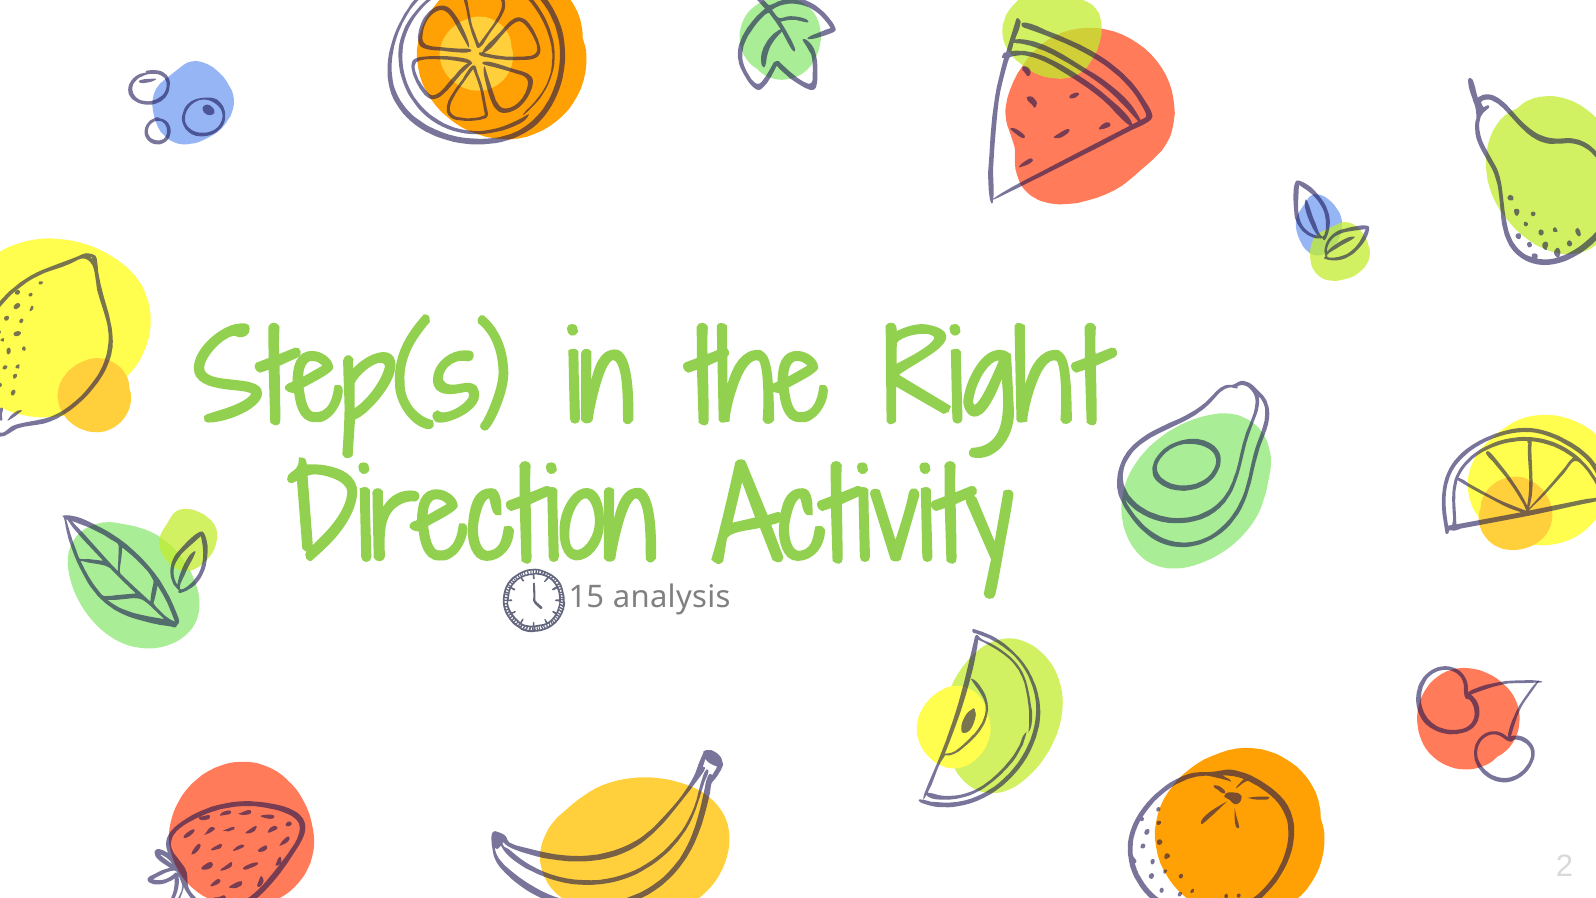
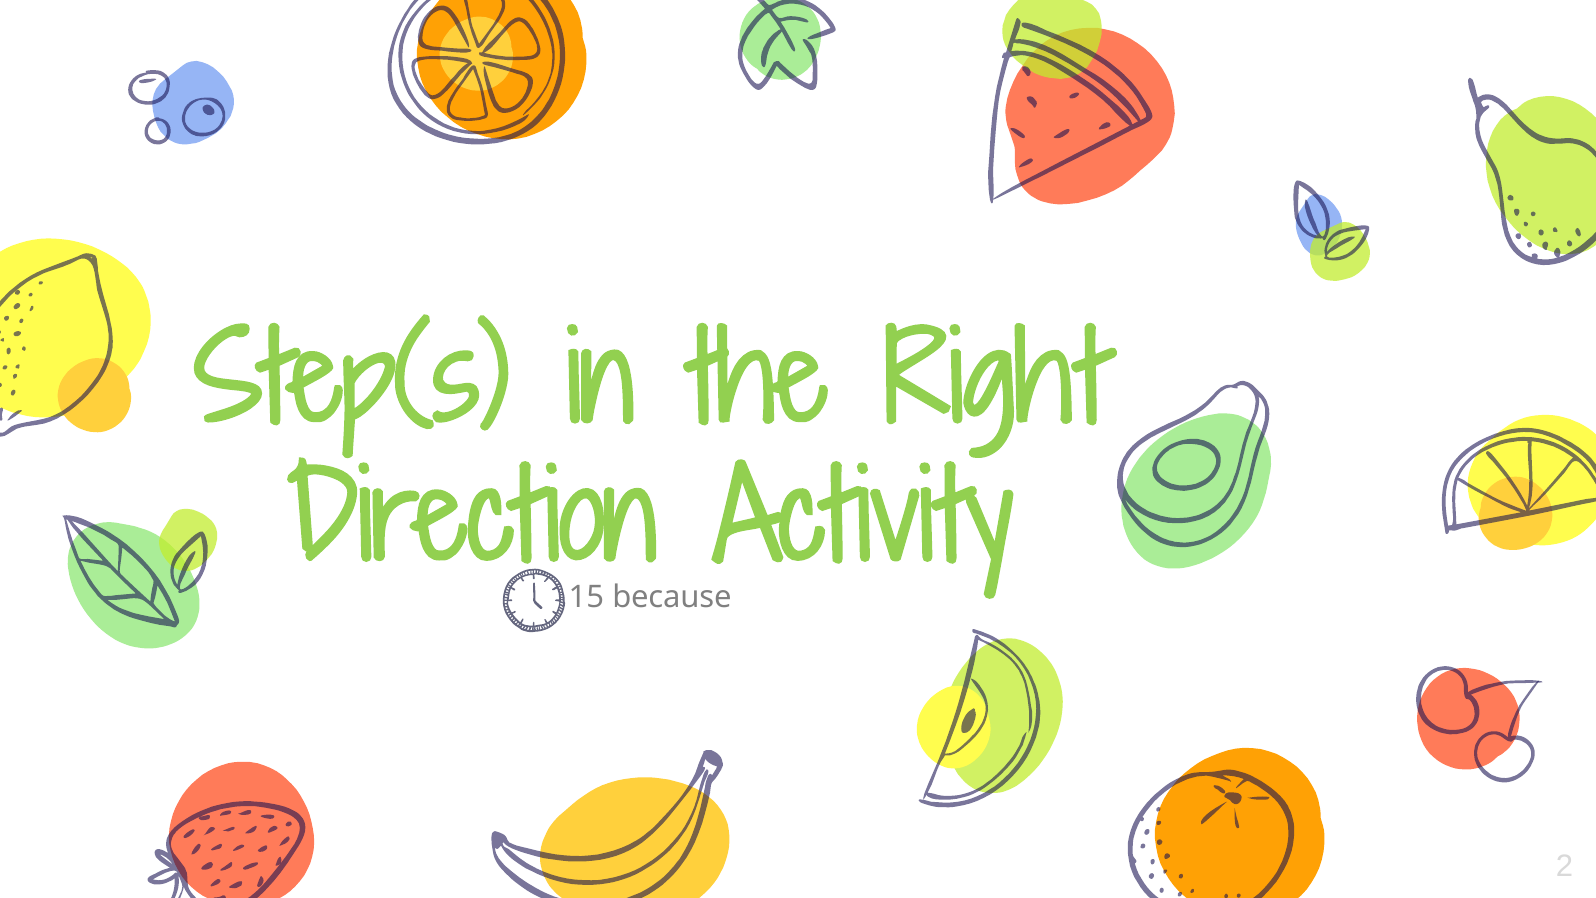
analysis: analysis -> because (672, 597)
